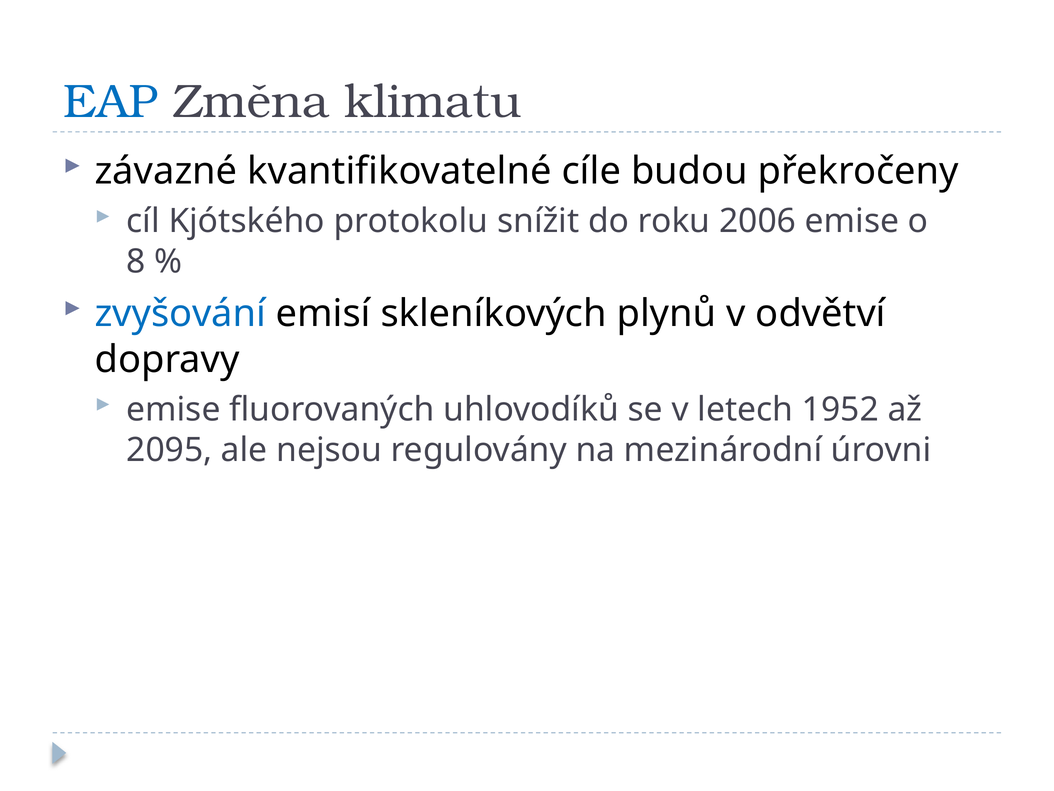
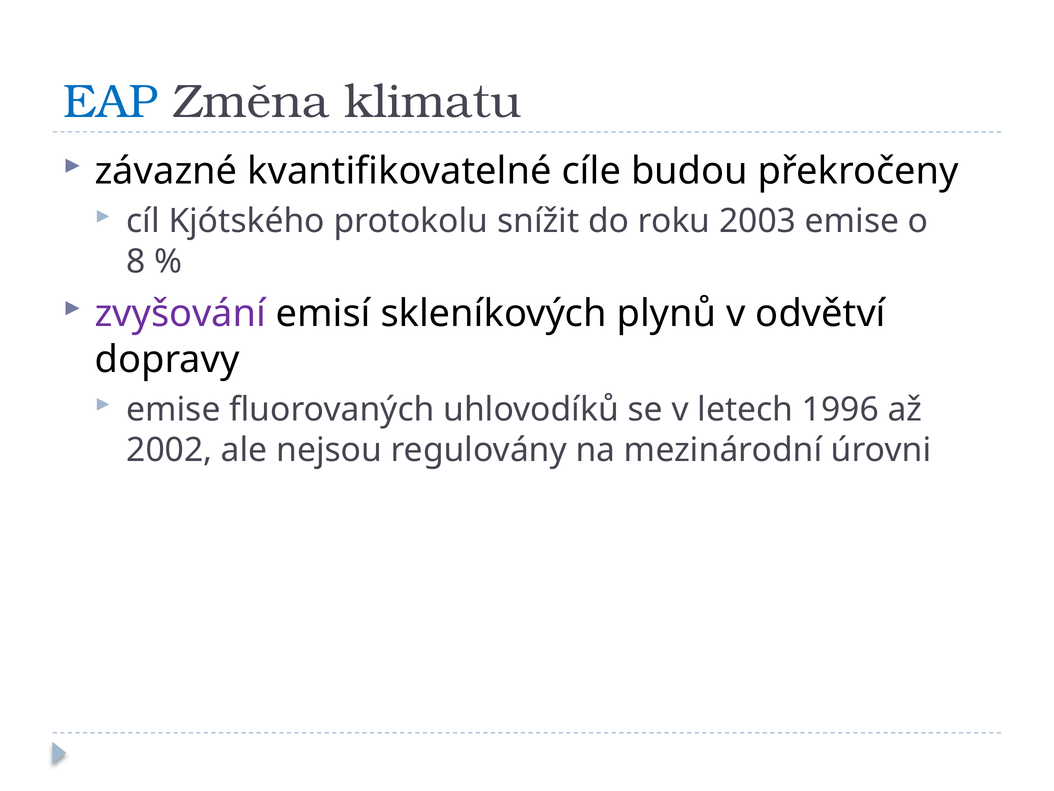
2006: 2006 -> 2003 (758, 221)
zvyšování colour: blue -> purple (180, 314)
1952: 1952 -> 1996 (840, 409)
2095: 2095 -> 2002 (169, 450)
